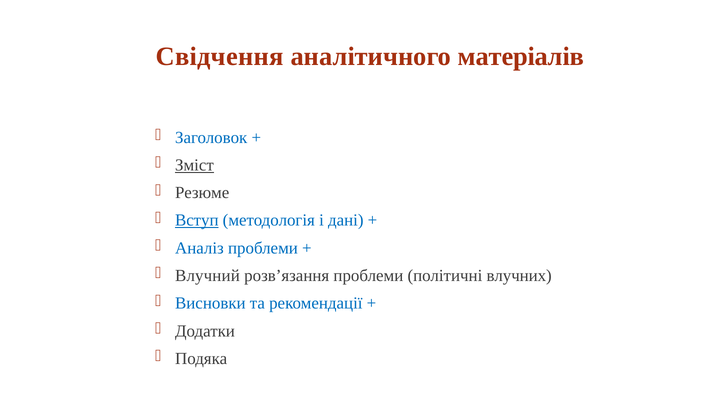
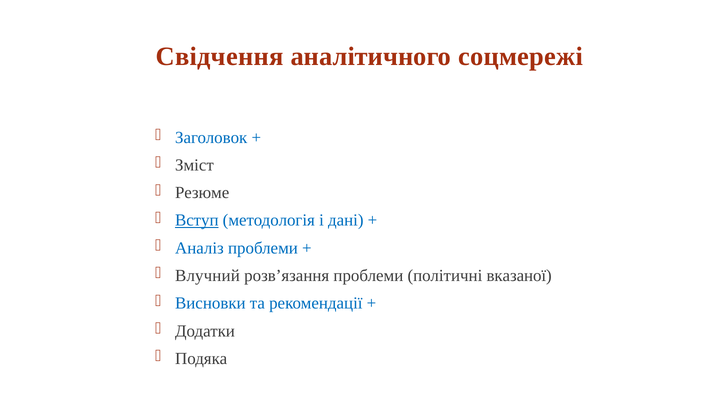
матеріалів: матеріалів -> соцмережі (521, 57)
Зміст underline: present -> none (194, 165)
влучних: влучних -> вказаної (519, 276)
